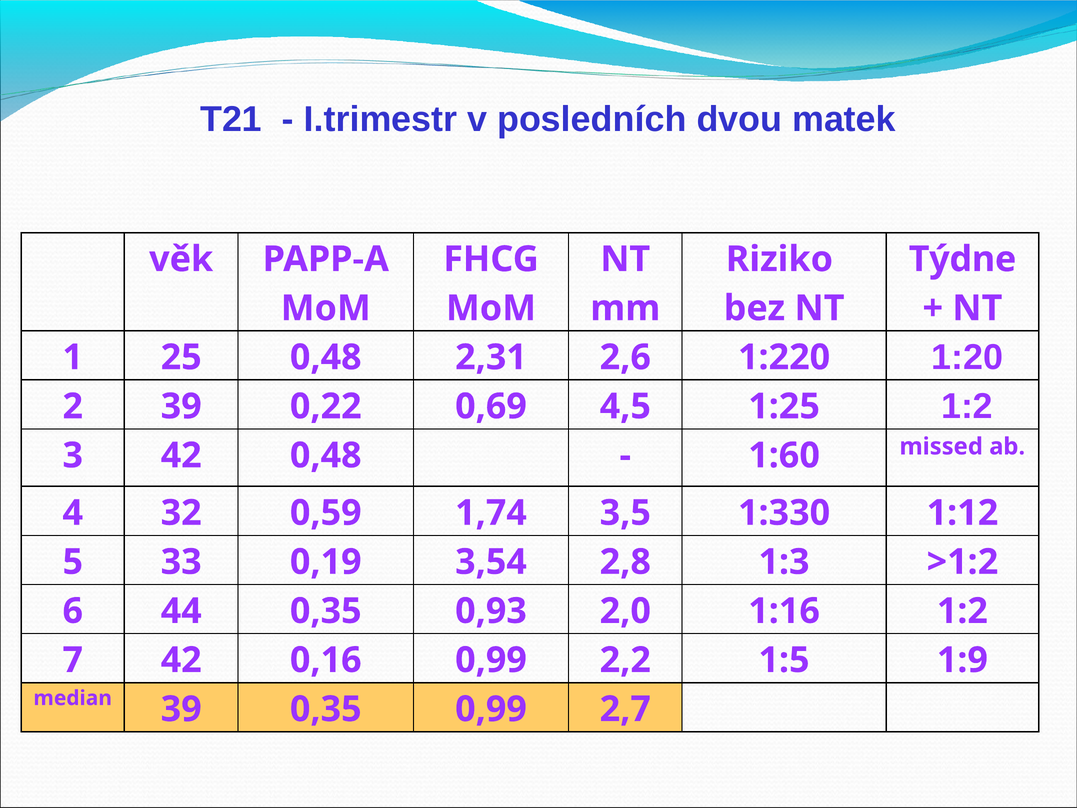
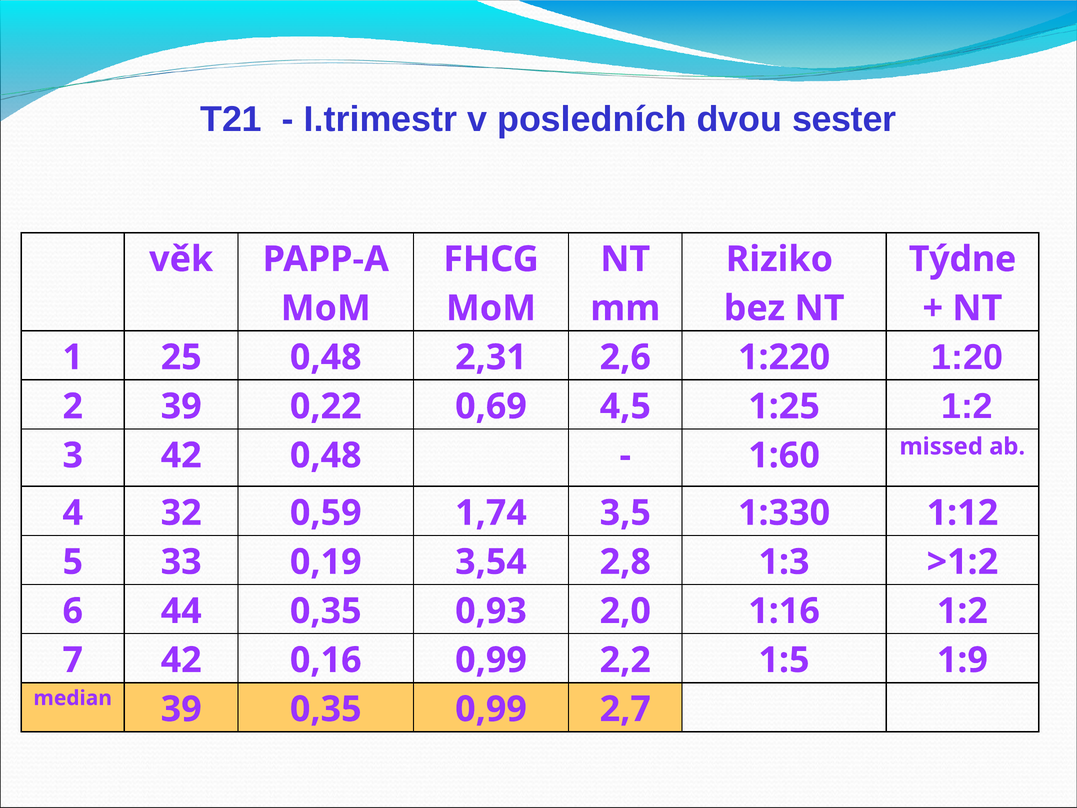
matek: matek -> sester (844, 120)
